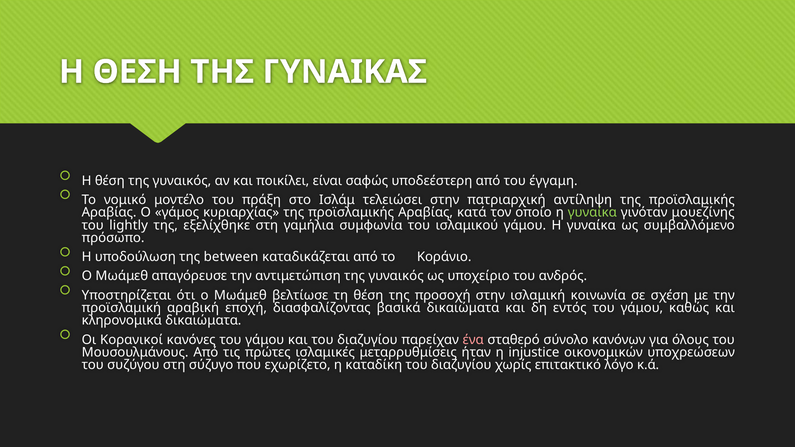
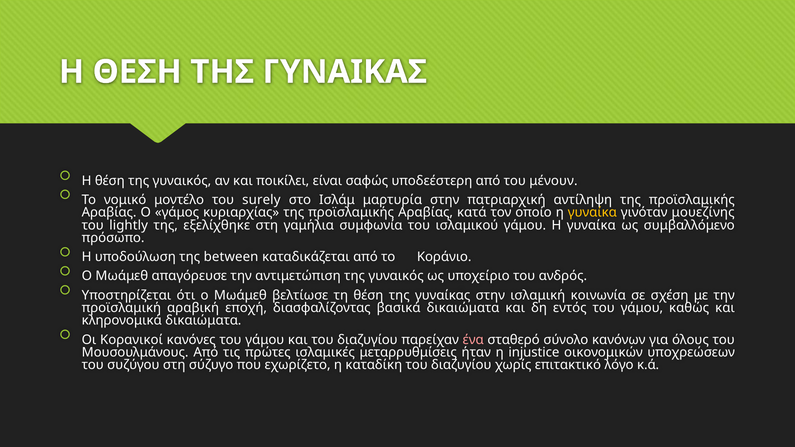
έγγαμη: έγγαμη -> μένουν (553, 181)
πράξη: πράξη -> surely (261, 200)
τελειώσει: τελειώσει -> μαρτυρία (392, 200)
γυναίκα colour: light green -> yellow (592, 213)
προσοχή: προσοχή -> γυναίκας (443, 295)
